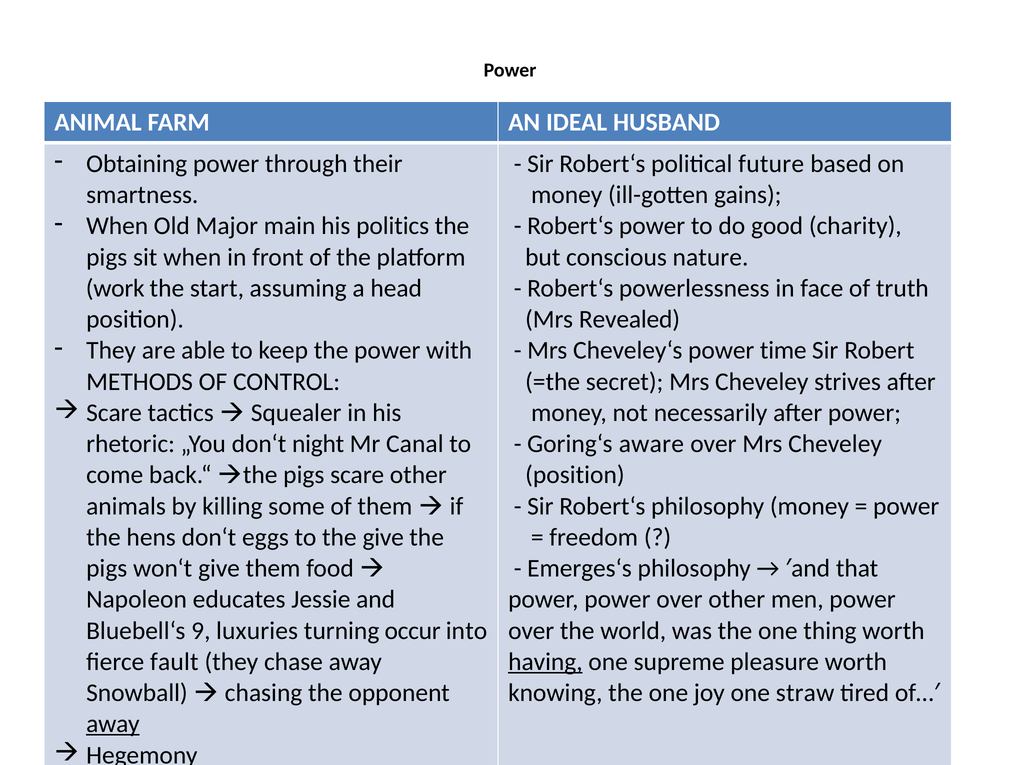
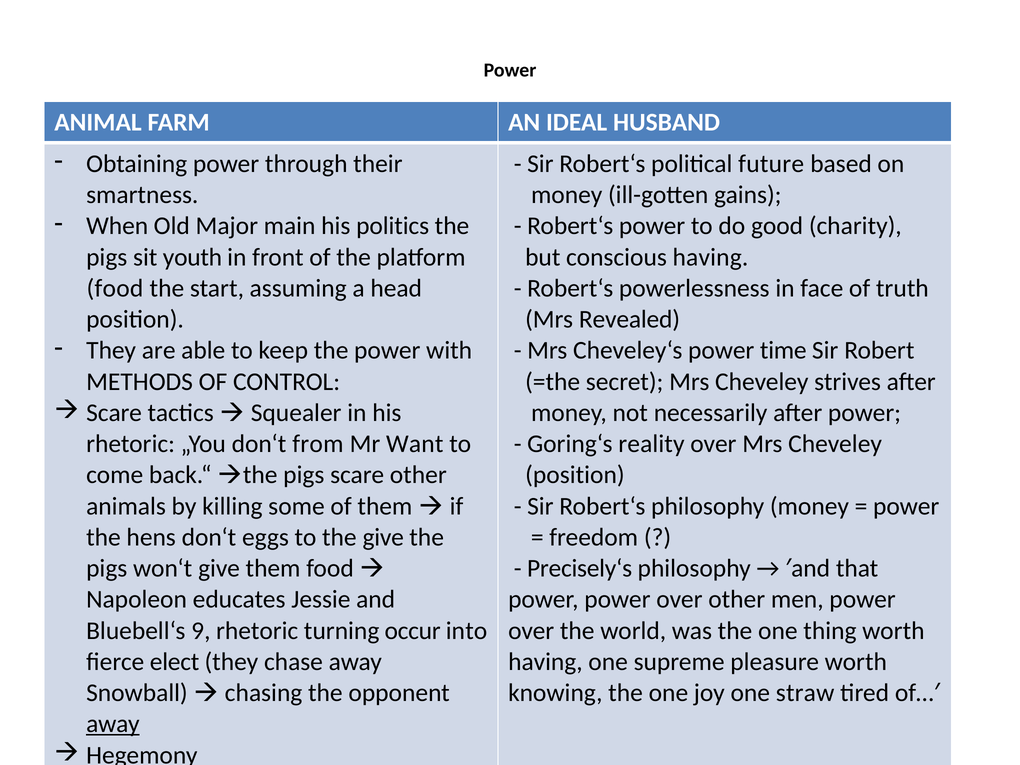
sit when: when -> youth (192, 257)
conscious nature: nature -> having (710, 257)
work: work -> food (115, 288)
night: night -> from (318, 444)
Canal: Canal -> Want (415, 444)
aware: aware -> reality (651, 444)
Emerges‘s: Emerges‘s -> Precisely‘s (580, 568)
9 luxuries: luxuries -> rhetoric (257, 631)
fault: fault -> elect (175, 662)
having underline: present -> none (545, 662)
